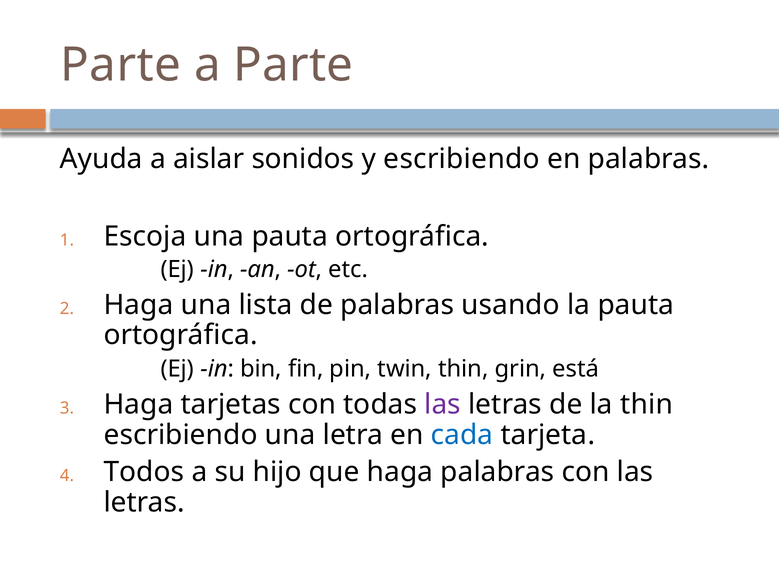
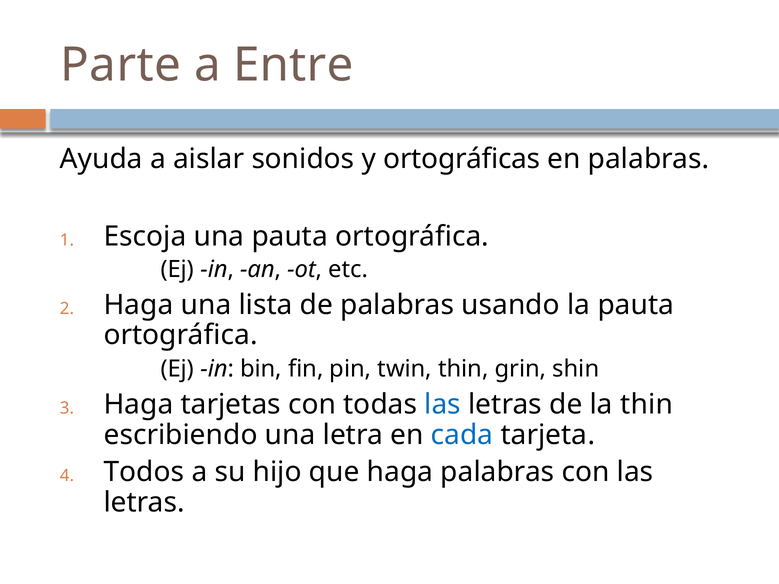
a Parte: Parte -> Entre (293, 65)
y escribiendo: escribiendo -> ortográficas (462, 159)
está: está -> shin (576, 369)
las colour: purple -> blue (443, 405)
